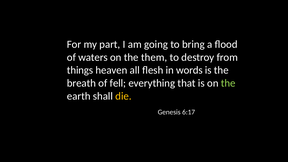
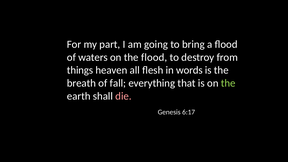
the them: them -> flood (154, 57)
fell: fell -> fall (118, 83)
die colour: yellow -> pink (123, 96)
